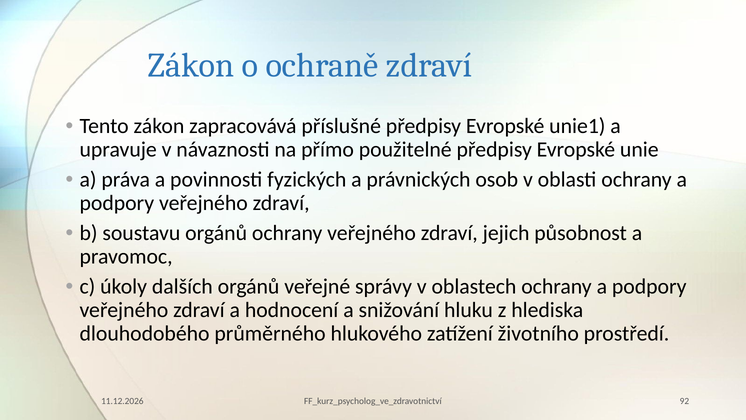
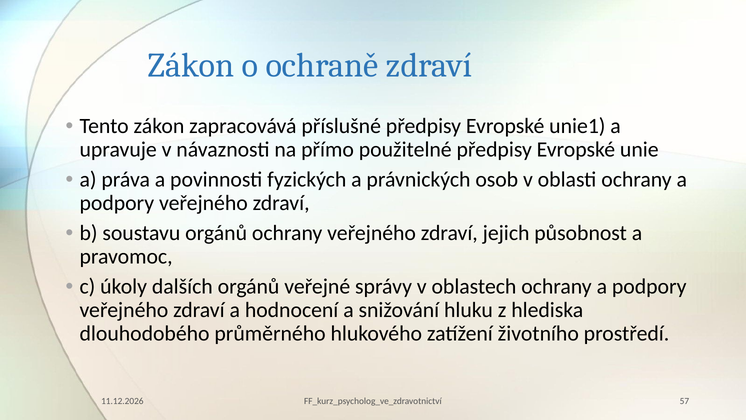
92: 92 -> 57 (684, 401)
